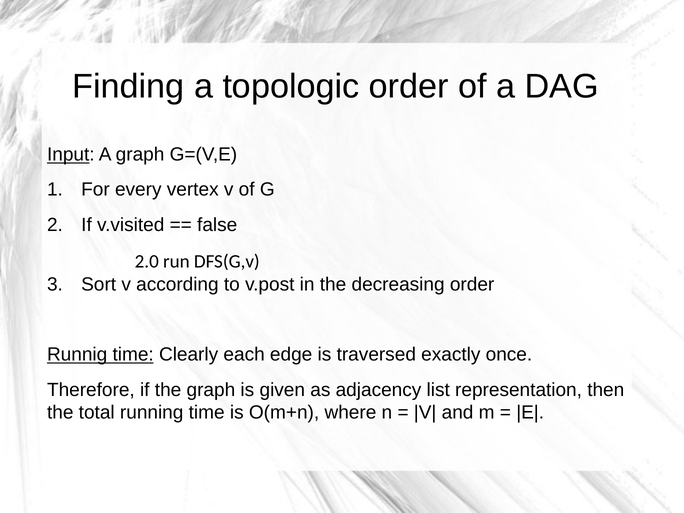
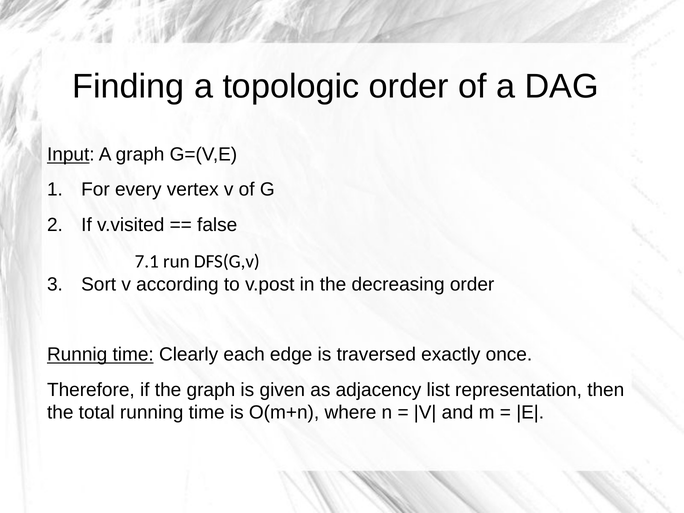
2.0: 2.0 -> 7.1 (147, 261)
